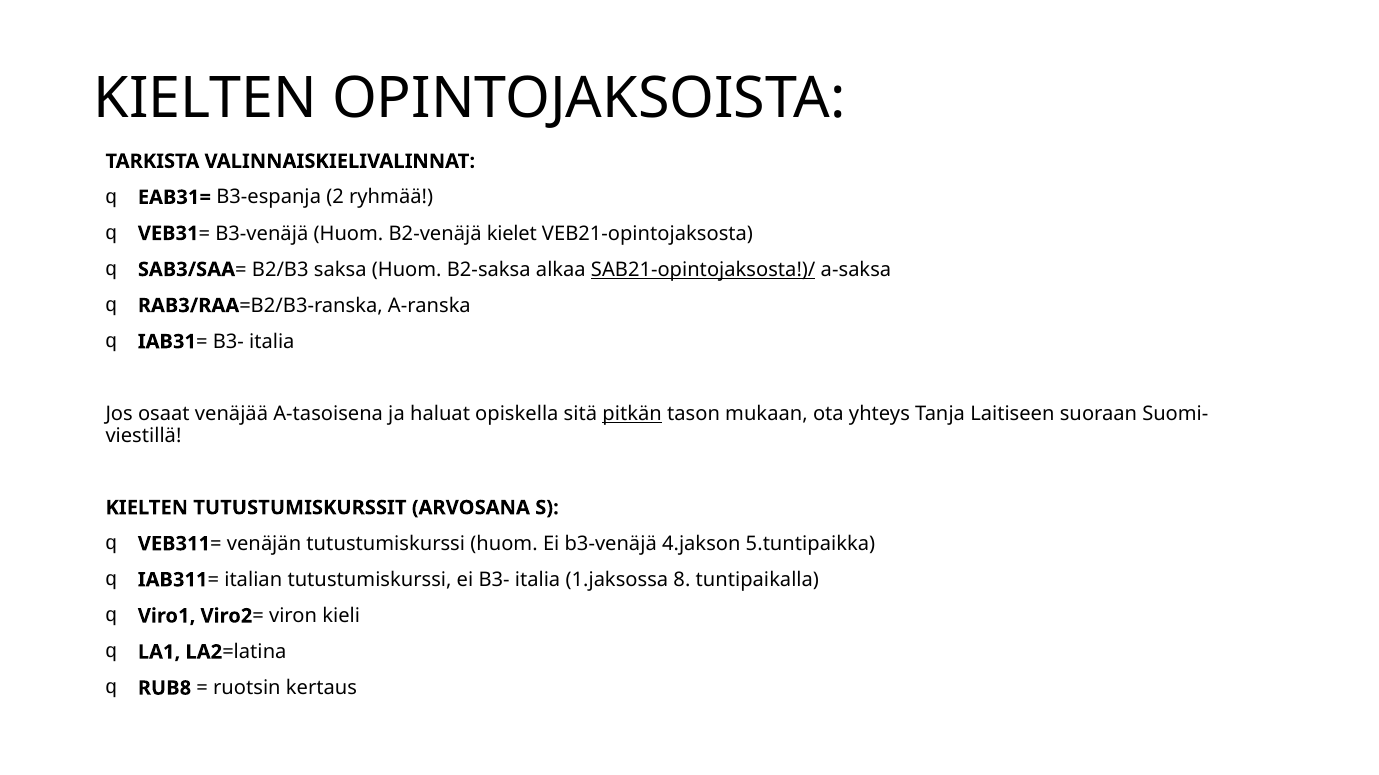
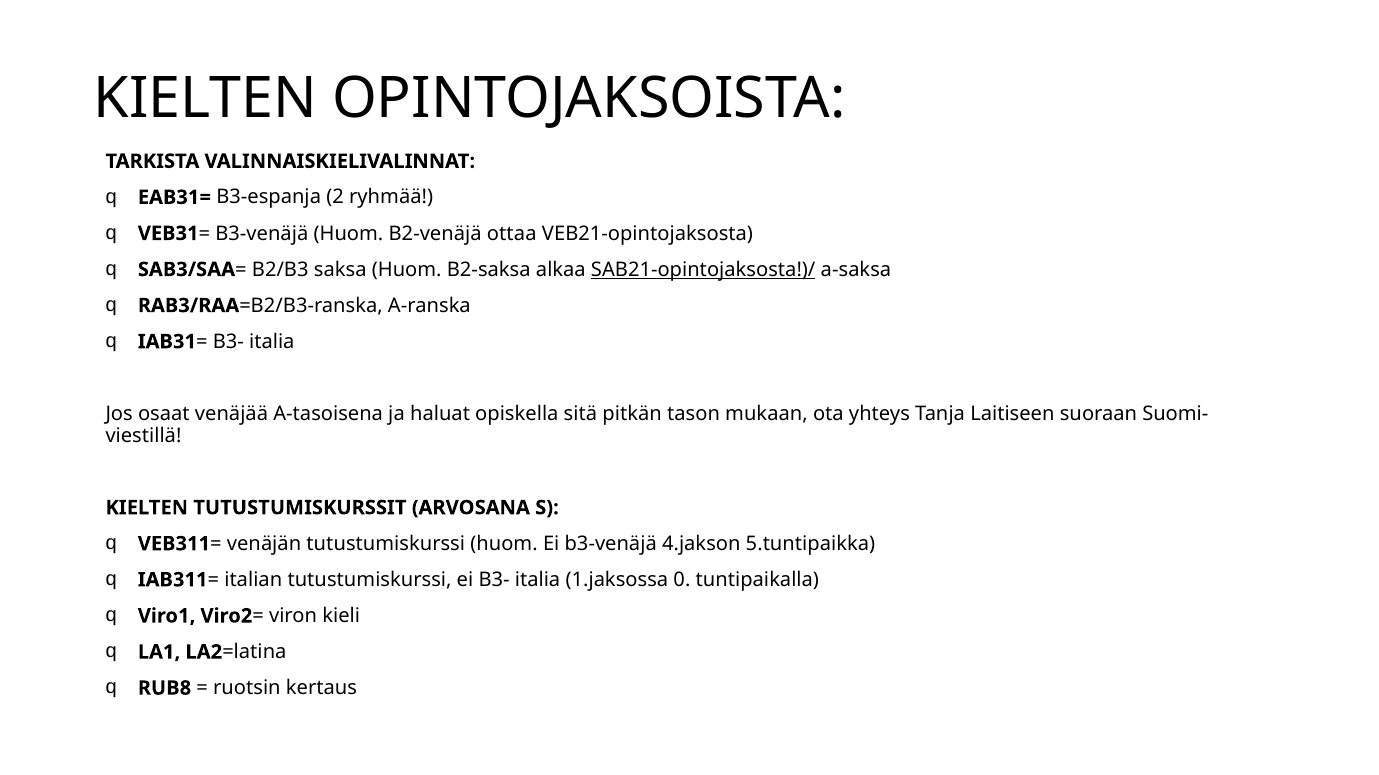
kielet: kielet -> ottaa (512, 234)
pitkän underline: present -> none (632, 414)
8: 8 -> 0 (682, 580)
